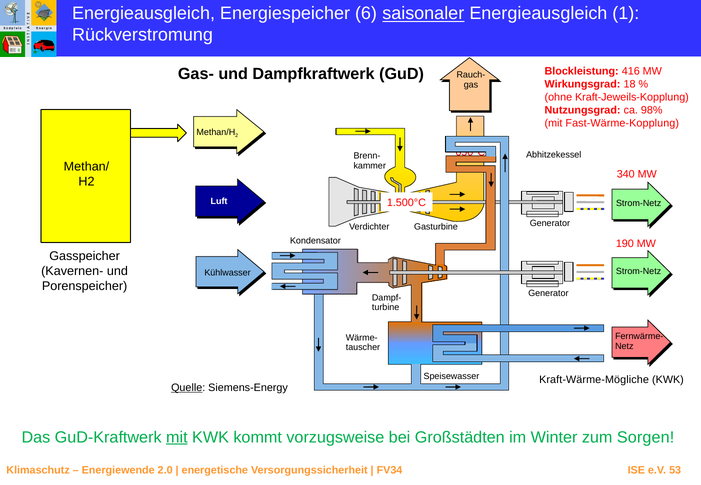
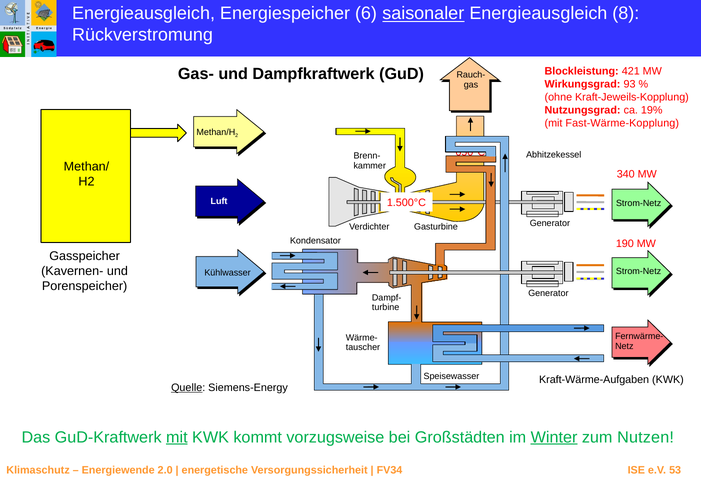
1: 1 -> 8 (626, 13)
416: 416 -> 421 (631, 71)
18: 18 -> 93 (630, 84)
98%: 98% -> 19% (652, 110)
Kraft-Wärme-Mögliche: Kraft-Wärme-Mögliche -> Kraft-Wärme-Aufgaben (594, 380)
Winter underline: none -> present (554, 437)
Sorgen: Sorgen -> Nutzen (646, 437)
